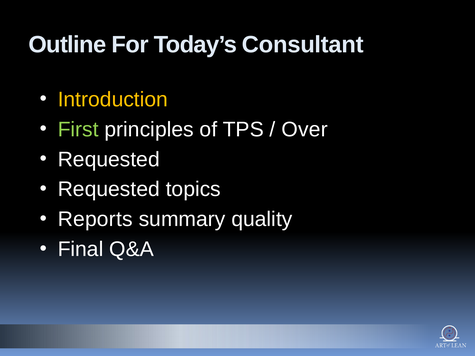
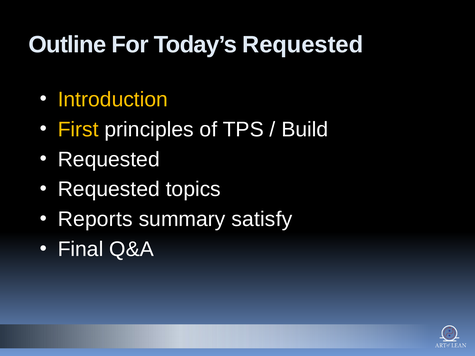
Today’s Consultant: Consultant -> Requested (303, 45)
First colour: light green -> yellow (78, 130)
Over: Over -> Build (305, 130)
quality: quality -> satisfy (262, 219)
